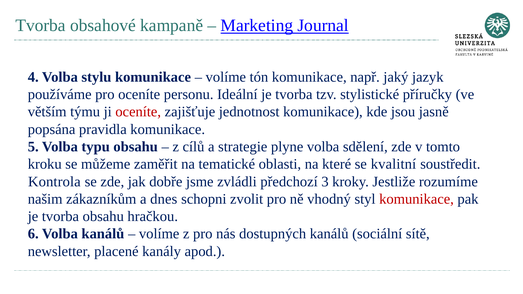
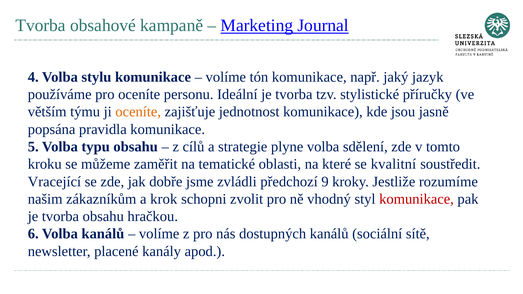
oceníte colour: red -> orange (138, 112)
Kontrola: Kontrola -> Vracející (54, 182)
3: 3 -> 9 (325, 182)
dnes: dnes -> krok (164, 199)
